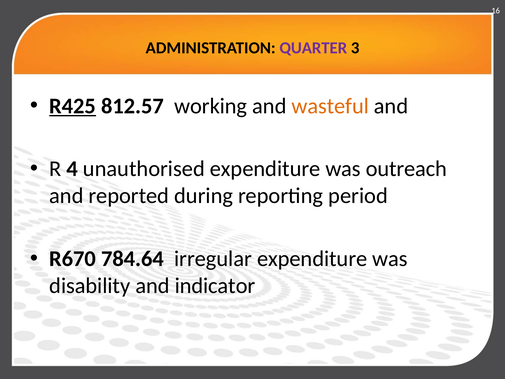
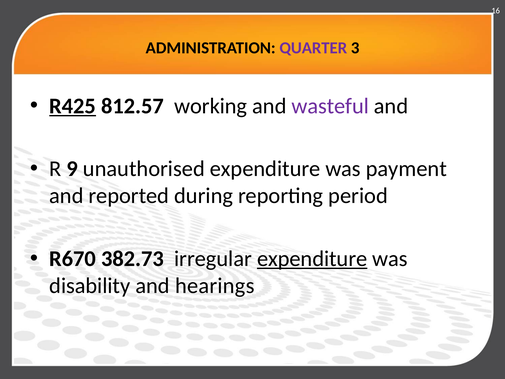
wasteful colour: orange -> purple (330, 106)
4: 4 -> 9 (72, 169)
outreach: outreach -> payment (406, 169)
784.64: 784.64 -> 382.73 (133, 259)
expenditure underline: none -> present (312, 259)
indicator: indicator -> hearings (215, 286)
